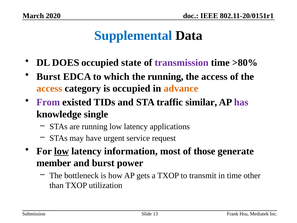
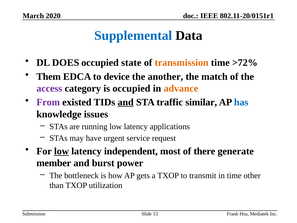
transmission colour: purple -> orange (182, 63)
>80%: >80% -> >72% (245, 63)
Burst: Burst -> Them (49, 76)
which: which -> device (117, 76)
the running: running -> another (165, 76)
access: access -> match (214, 76)
access colour: orange -> purple (49, 88)
and underline: none -> present (126, 102)
has colour: purple -> blue (241, 102)
single: single -> issues (96, 114)
information: information -> independent (131, 151)
those: those -> there (204, 151)
